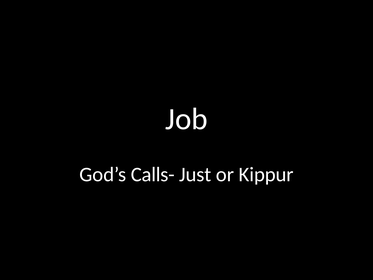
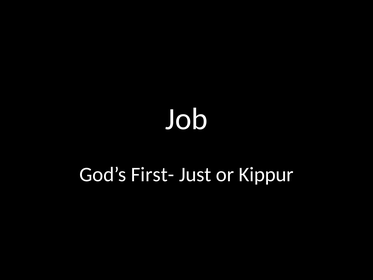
Calls-: Calls- -> First- (153, 174)
